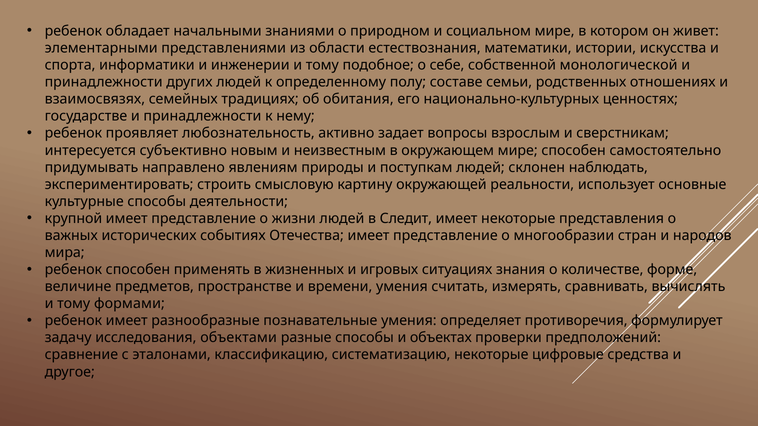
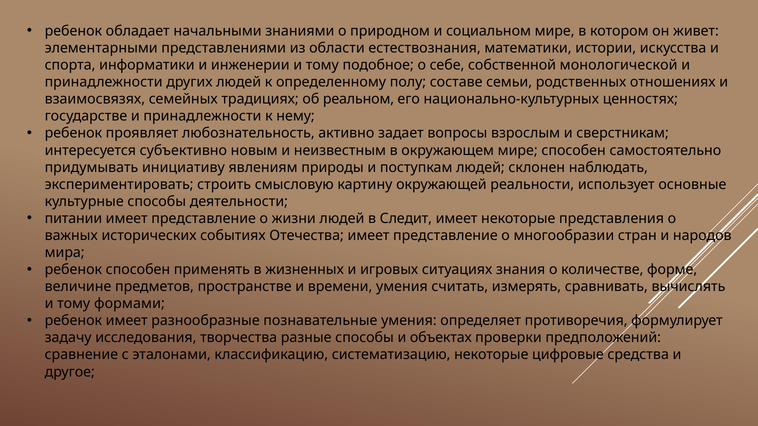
обитания: обитания -> реальном (359, 99)
направлено: направлено -> инициативу (183, 168)
крупной: крупной -> питании (73, 219)
объектами: объектами -> творчества (239, 338)
